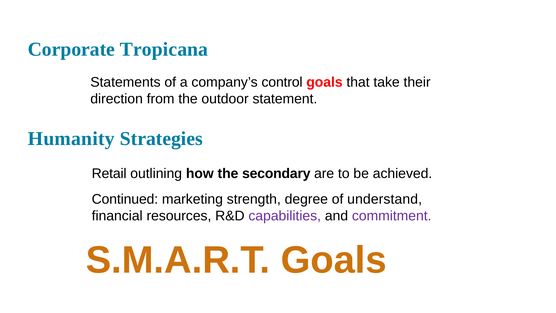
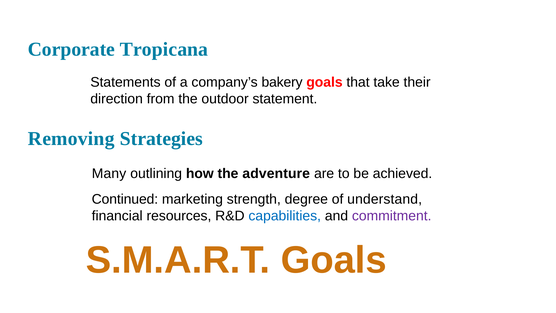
control: control -> bakery (282, 82)
Humanity: Humanity -> Removing (71, 139)
Retail: Retail -> Many (109, 174)
secondary: secondary -> adventure (276, 174)
capabilities colour: purple -> blue (285, 216)
